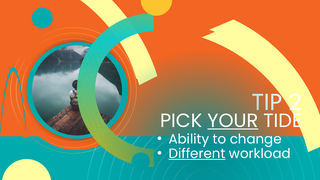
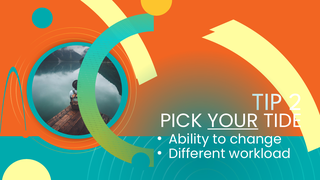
Different underline: present -> none (197, 154)
